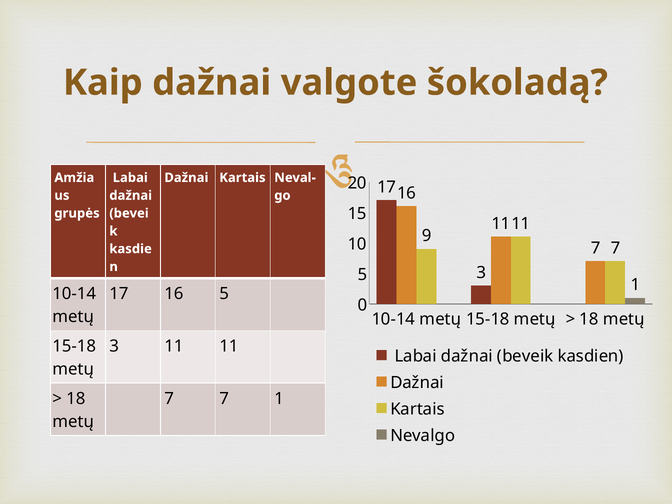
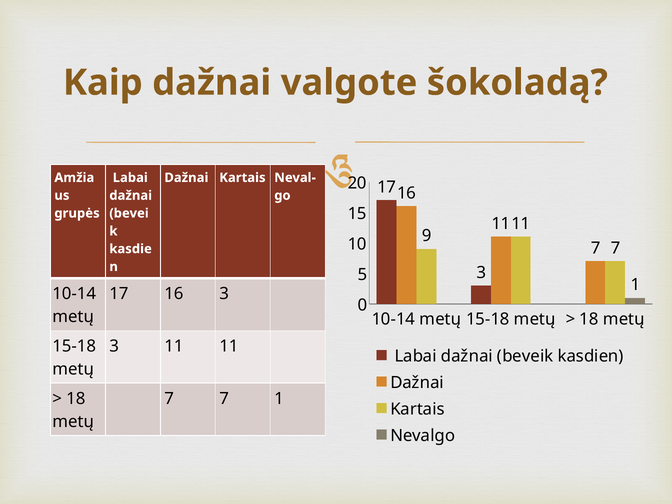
16 5: 5 -> 3 (224, 294)
